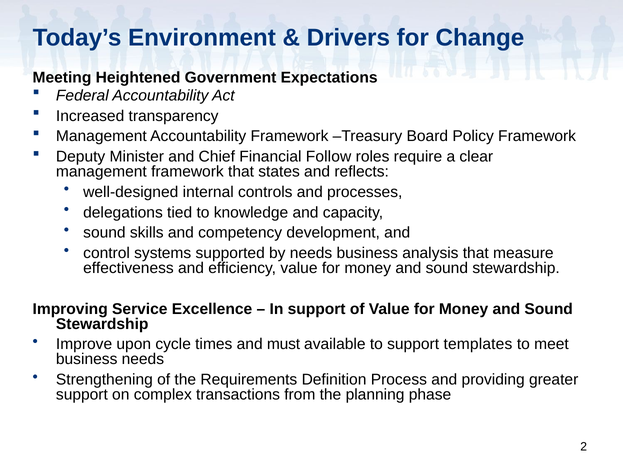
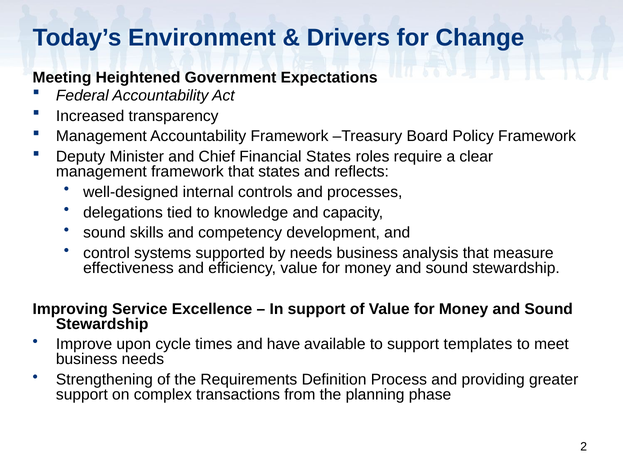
Financial Follow: Follow -> States (329, 157)
must: must -> have (284, 344)
